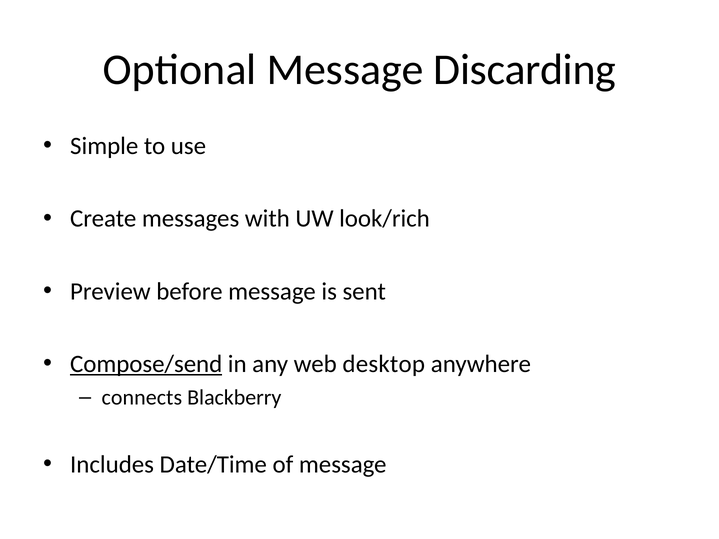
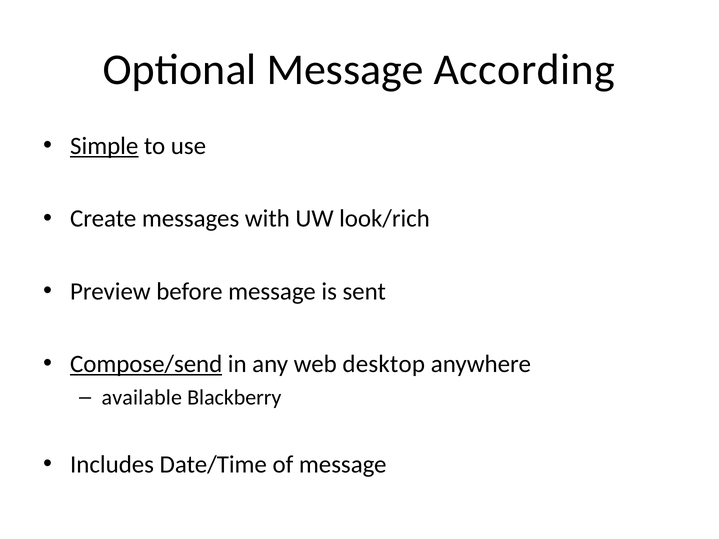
Discarding: Discarding -> According (524, 70)
Simple underline: none -> present (104, 146)
connects: connects -> available (142, 398)
